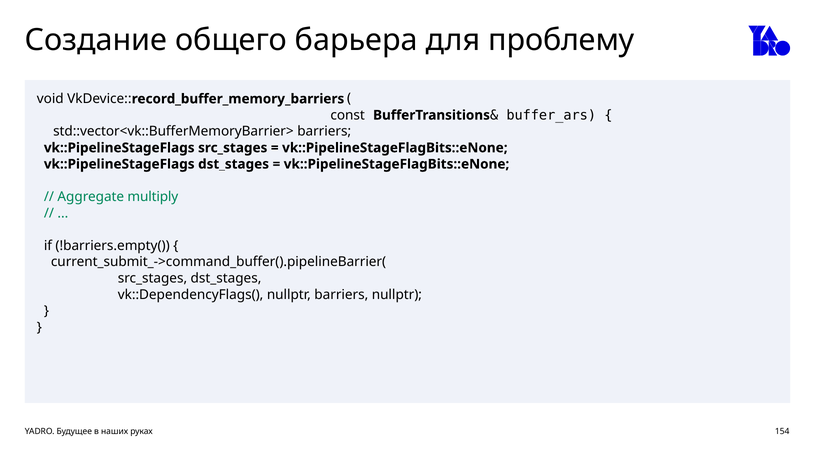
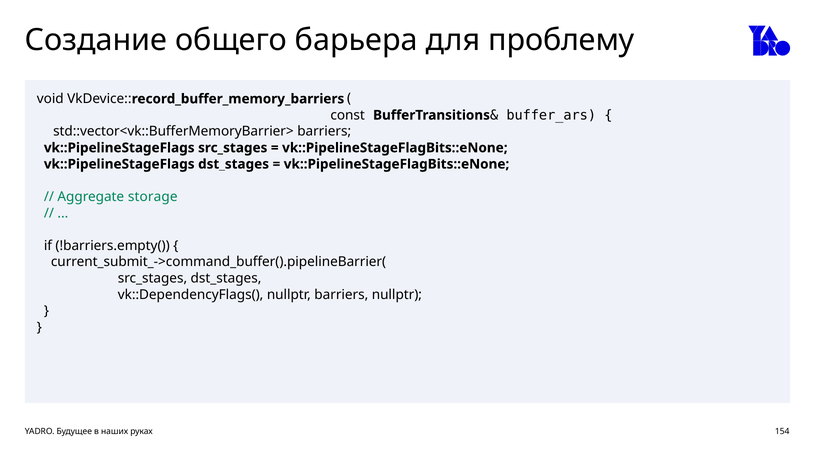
multiply: multiply -> storage (153, 196)
